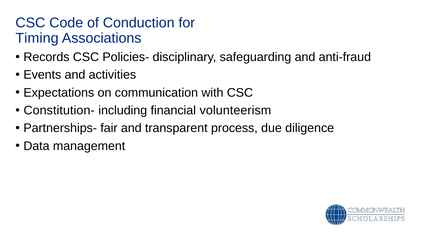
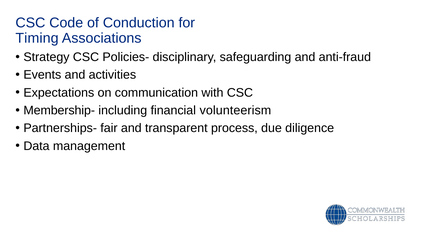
Records: Records -> Strategy (46, 57)
Constitution-: Constitution- -> Membership- (59, 110)
